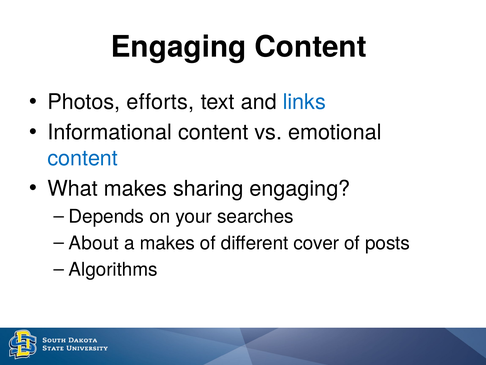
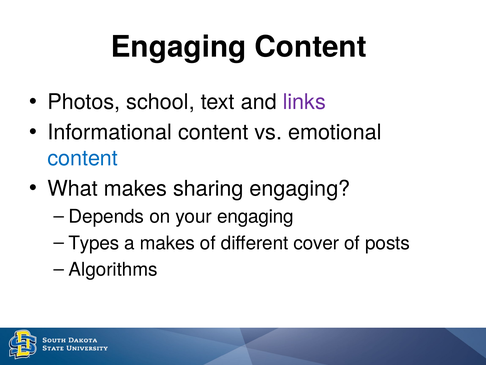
efforts: efforts -> school (160, 102)
links colour: blue -> purple (304, 102)
your searches: searches -> engaging (255, 216)
About: About -> Types (94, 243)
